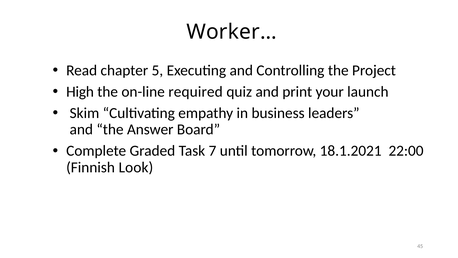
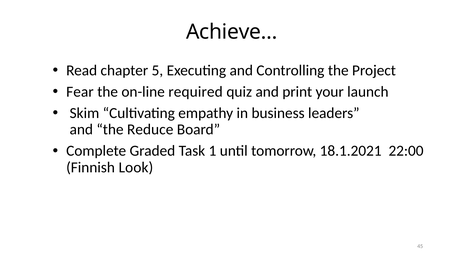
Worker…: Worker… -> Achieve… (232, 32)
High: High -> Fear (80, 92)
Answer: Answer -> Reduce (150, 129)
7: 7 -> 1 (213, 151)
